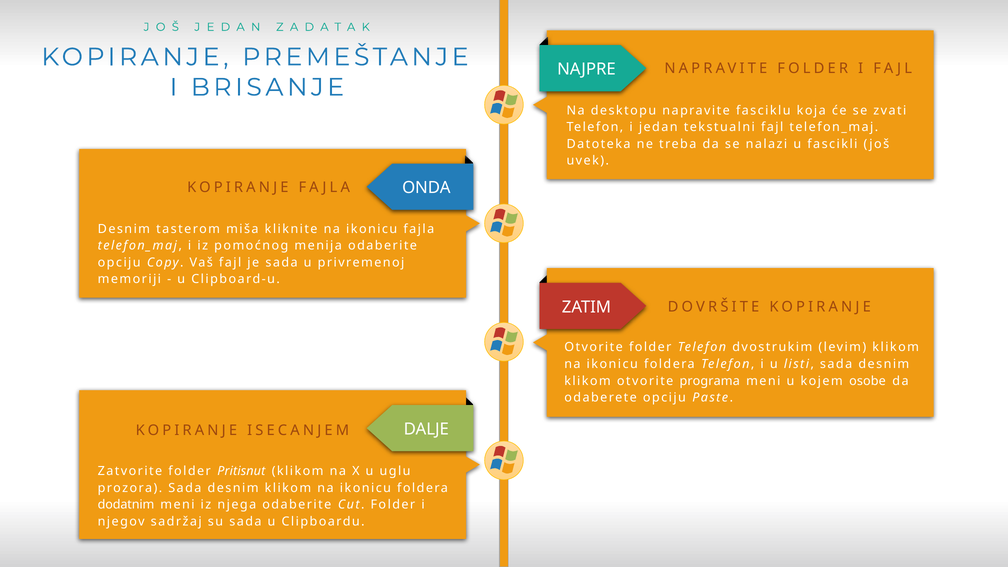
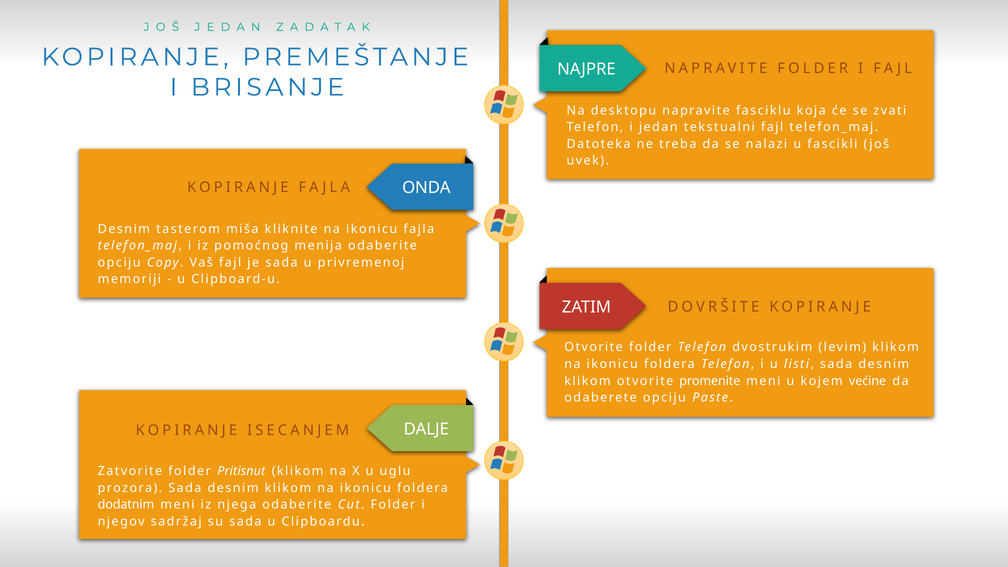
programa: programa -> promenite (710, 381)
osobe: osobe -> većine (868, 381)
